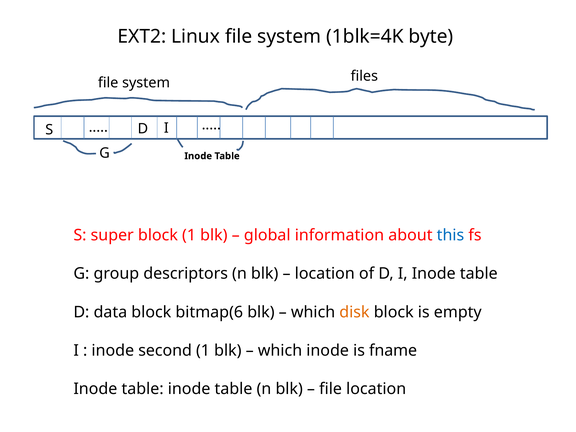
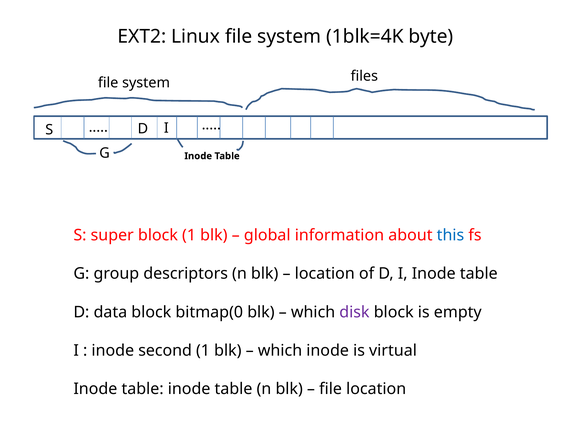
bitmap(6: bitmap(6 -> bitmap(0 (209, 312)
disk colour: orange -> purple (354, 312)
fname: fname -> virtual (393, 350)
